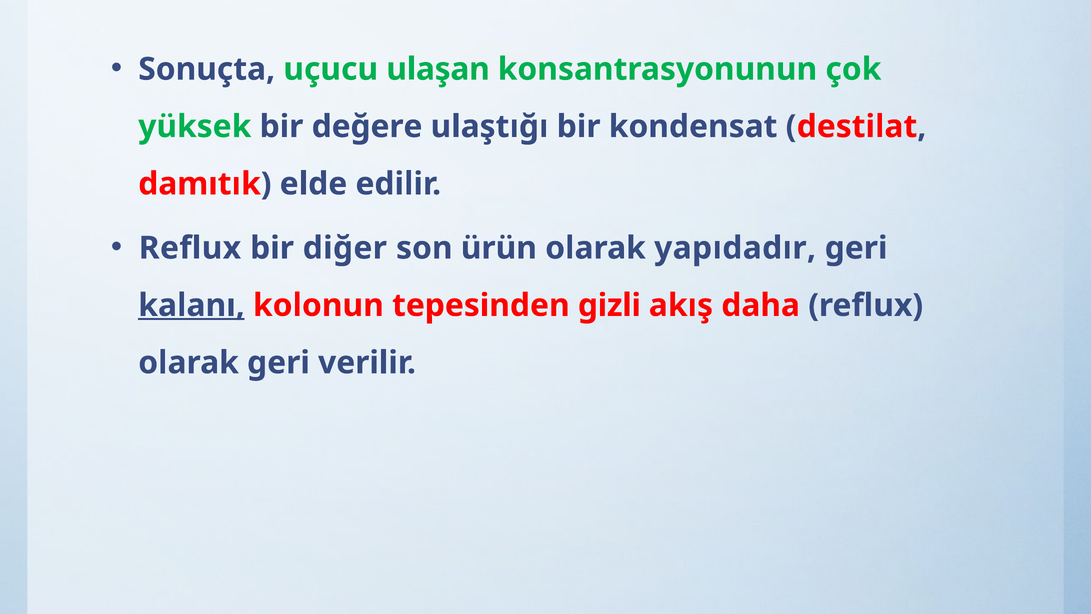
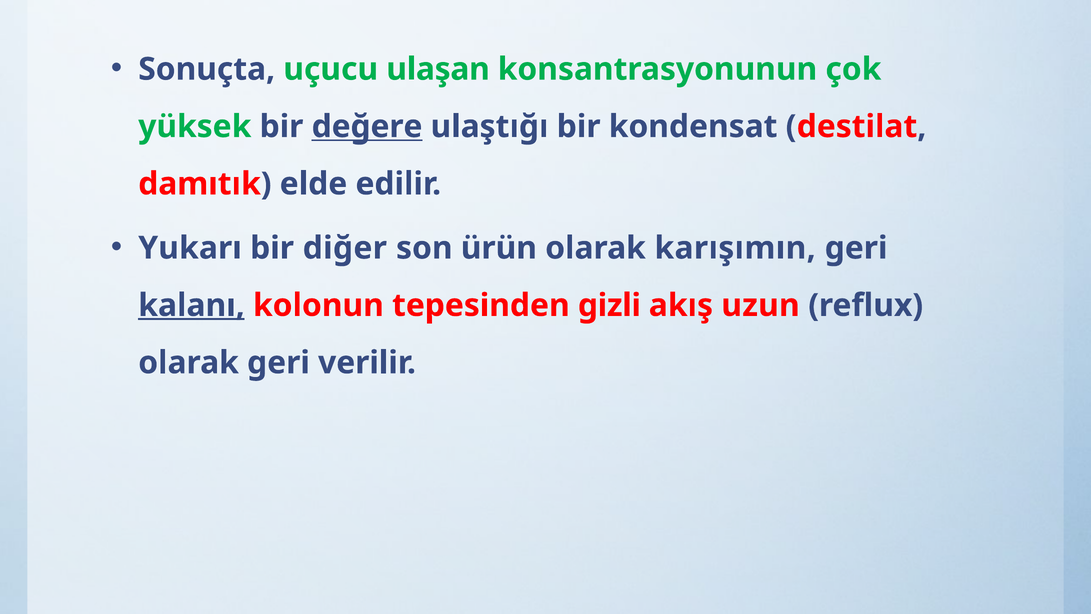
değere underline: none -> present (367, 127)
Reflux: Reflux -> Yukarı (190, 248)
yapıdadır: yapıdadır -> karışımın (735, 248)
daha: daha -> uzun (760, 305)
